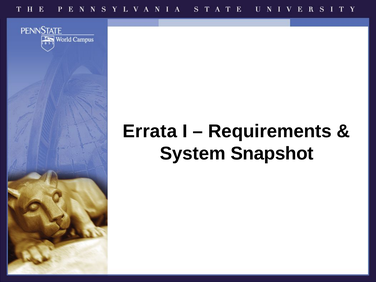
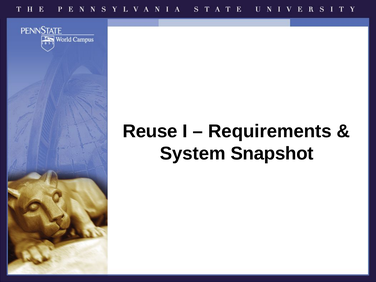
Errata: Errata -> Reuse (150, 131)
